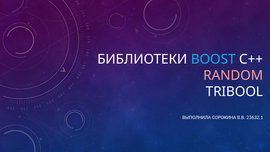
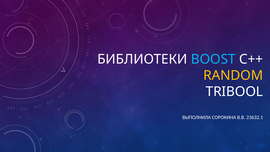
RANDOM colour: pink -> yellow (233, 75)
